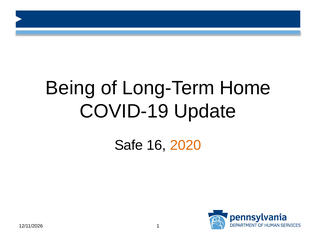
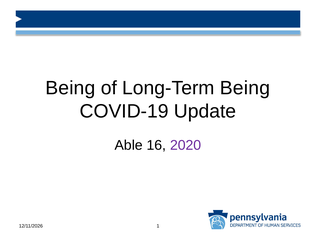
Long-Term Home: Home -> Being (245, 88)
Safe: Safe -> Able (129, 145)
2020 colour: orange -> purple (186, 145)
